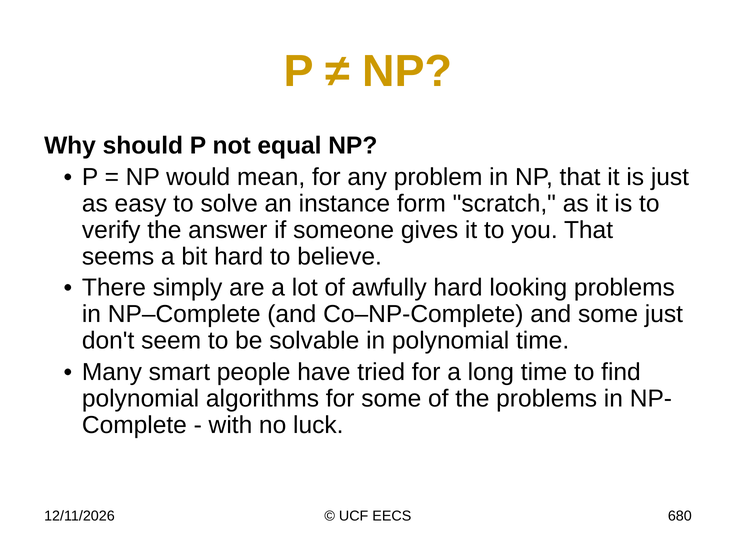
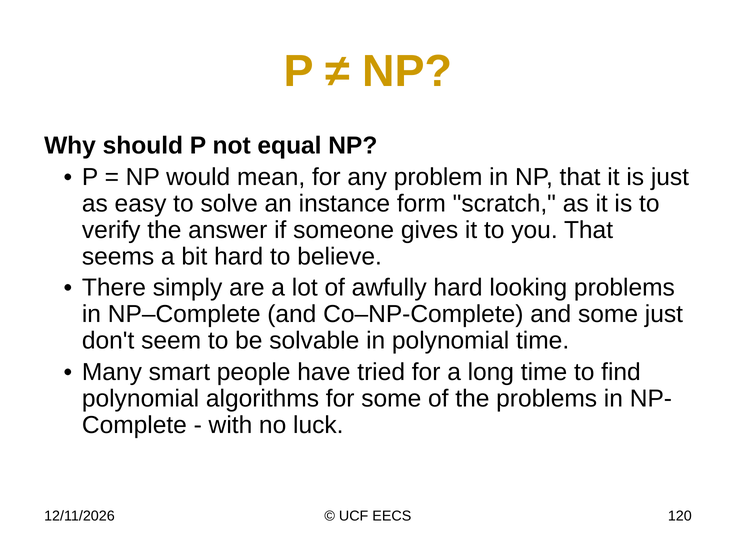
680: 680 -> 120 (680, 516)
